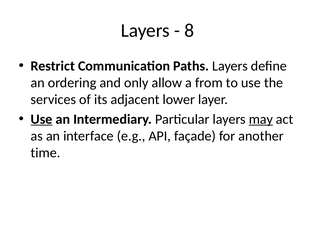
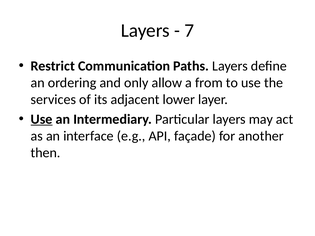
8: 8 -> 7 (189, 30)
may underline: present -> none (261, 119)
time: time -> then (46, 153)
